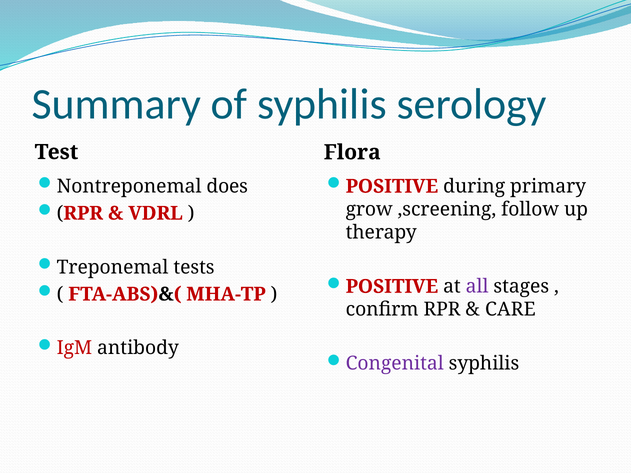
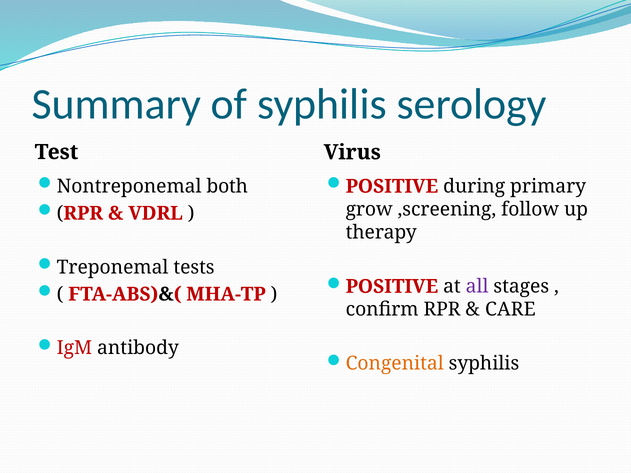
Flora: Flora -> Virus (352, 152)
does: does -> both (227, 186)
Congenital colour: purple -> orange (395, 364)
